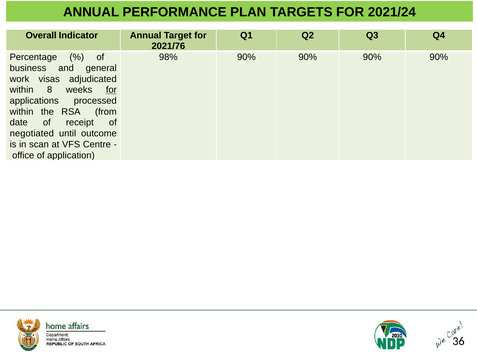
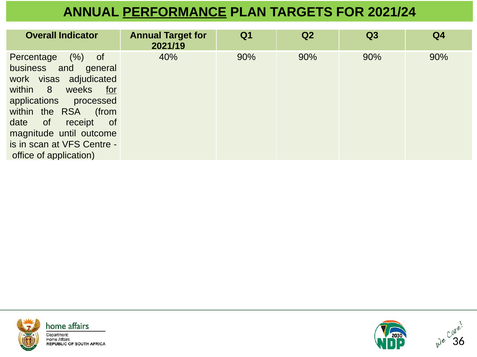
PERFORMANCE underline: none -> present (175, 12)
2021/76: 2021/76 -> 2021/19 (168, 46)
98%: 98% -> 40% (168, 57)
negotiated: negotiated -> magnitude (32, 134)
